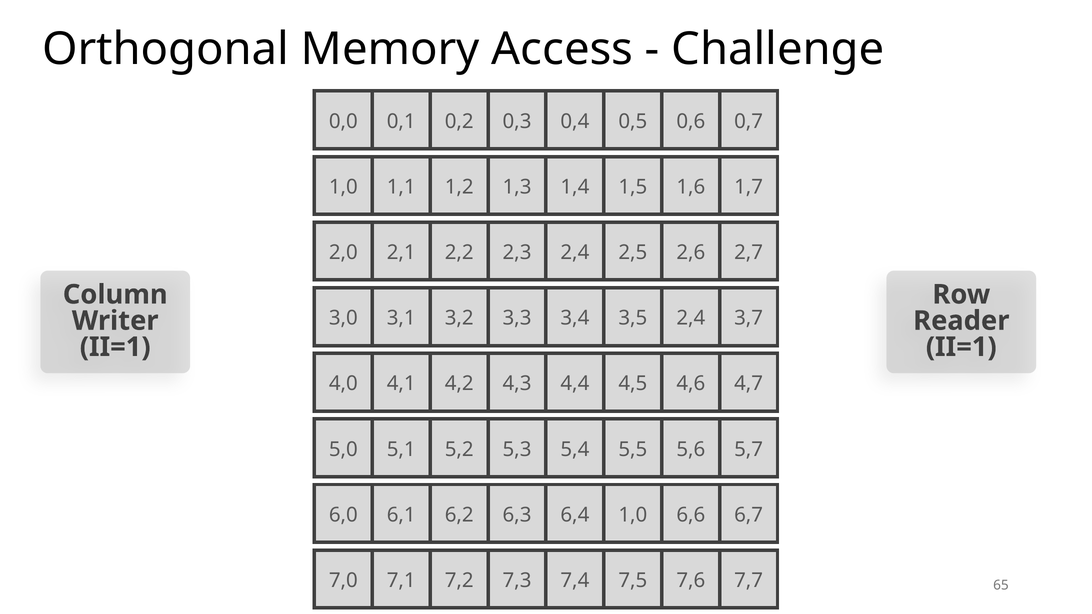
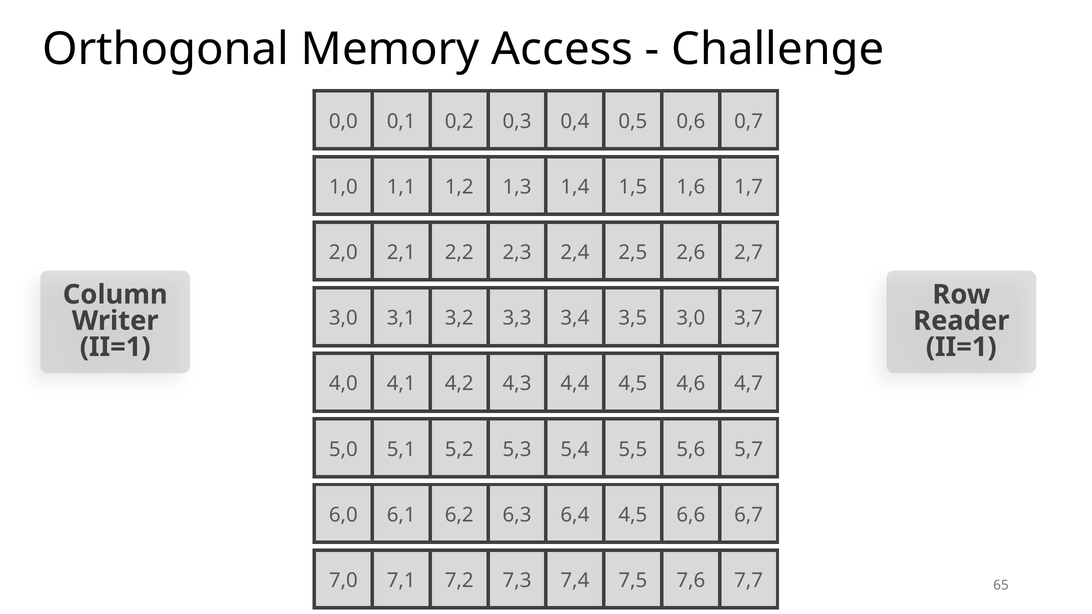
3,5 2,4: 2,4 -> 3,0 (691, 318)
6,4 1,0: 1,0 -> 4,5 (633, 515)
